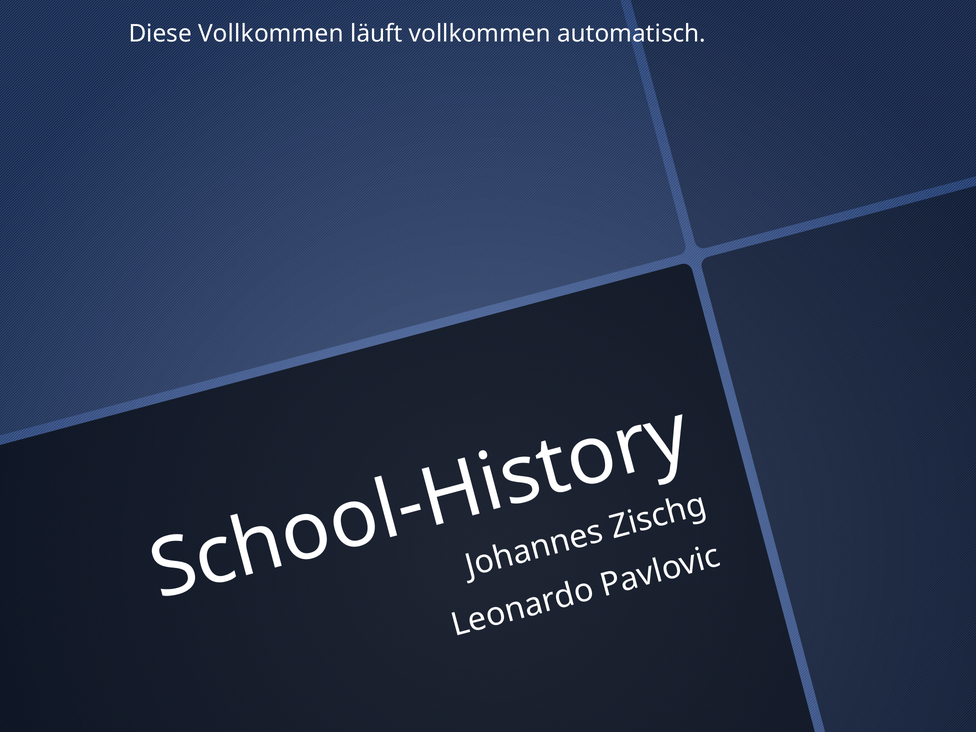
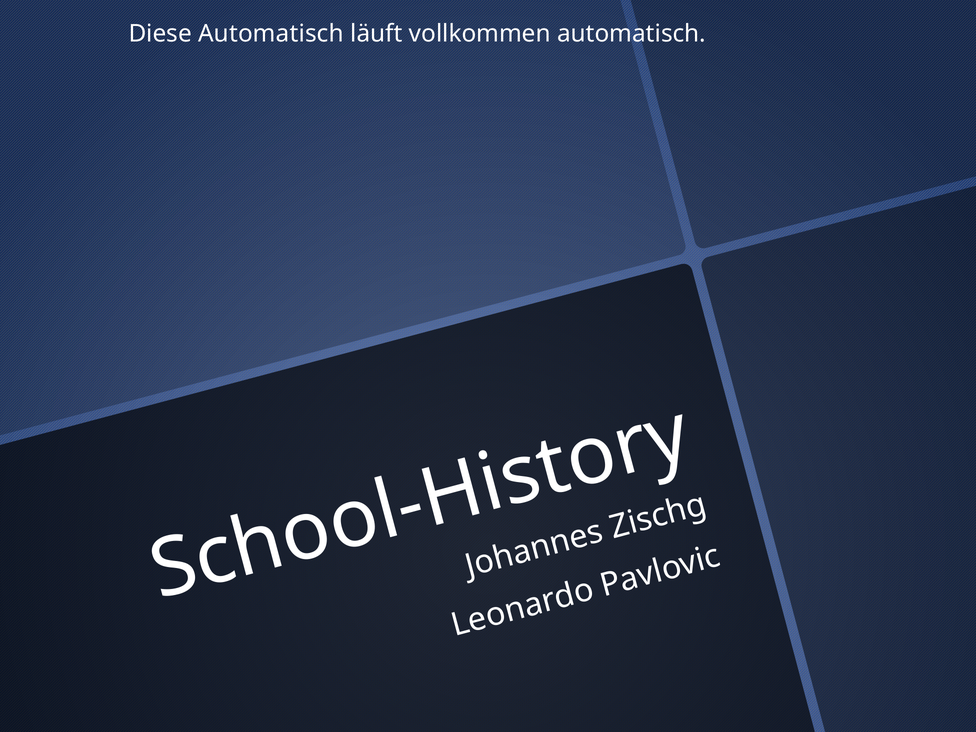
Diese Vollkommen: Vollkommen -> Automatisch (271, 34)
